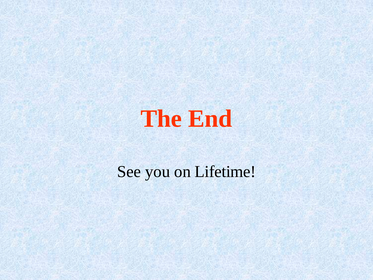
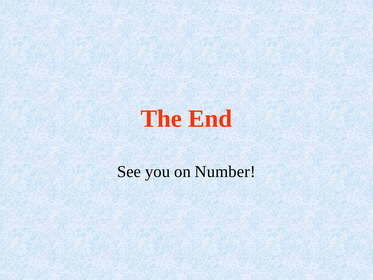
Lifetime: Lifetime -> Number (225, 171)
